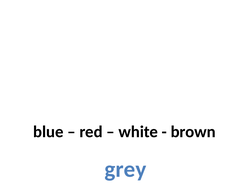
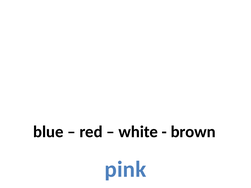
grey: grey -> pink (125, 170)
